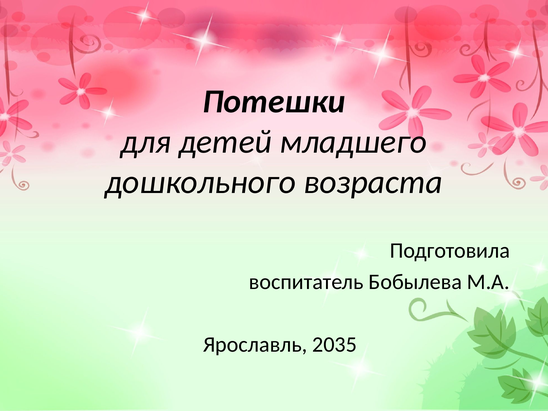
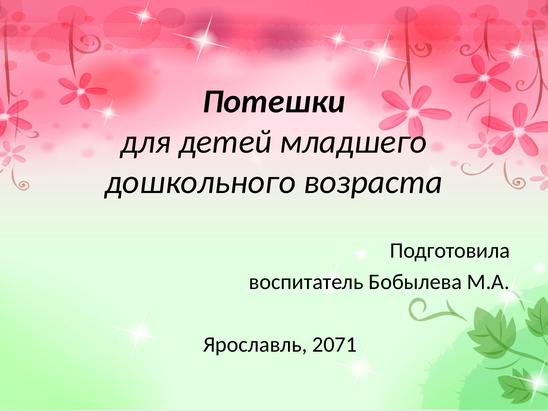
2035: 2035 -> 2071 (335, 345)
